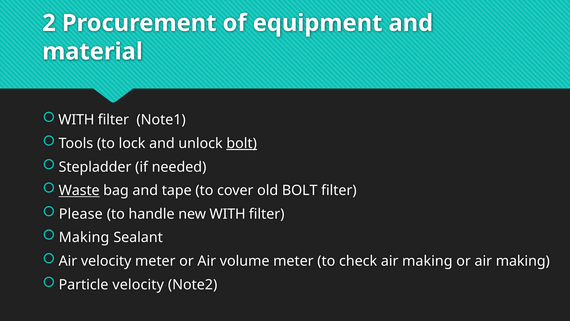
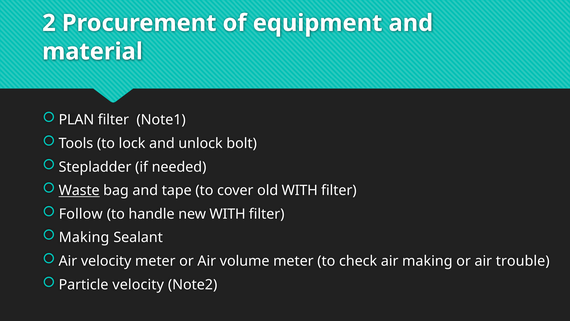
WITH: WITH -> PLAN (76, 120)
bolt underline: present -> none (242, 143)
old BOLT: BOLT -> WITH (300, 190)
Please: Please -> Follow (81, 214)
or air making: making -> trouble (523, 261)
